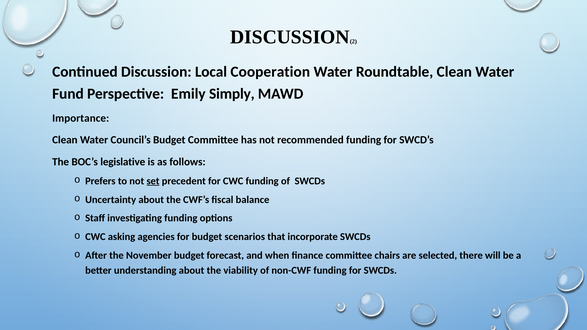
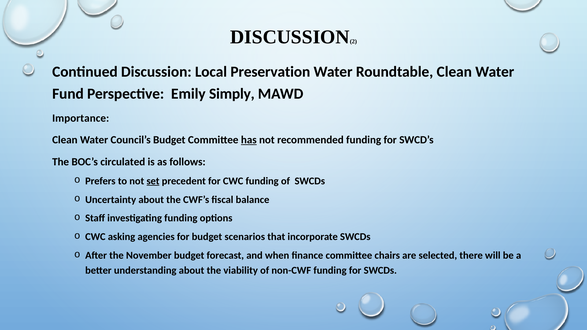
Cooperation: Cooperation -> Preservation (270, 72)
has underline: none -> present (249, 140)
legislative: legislative -> circulated (123, 162)
